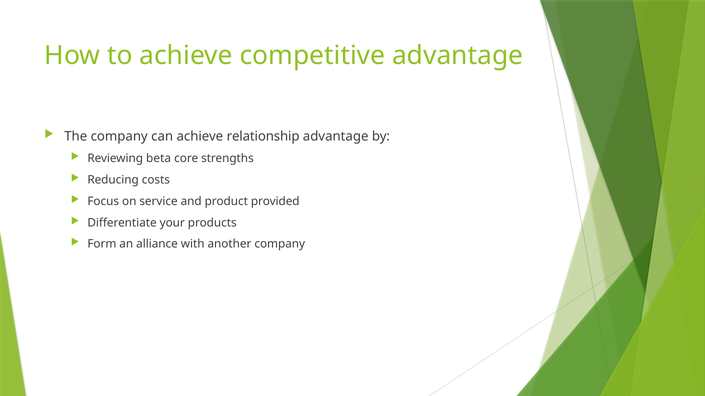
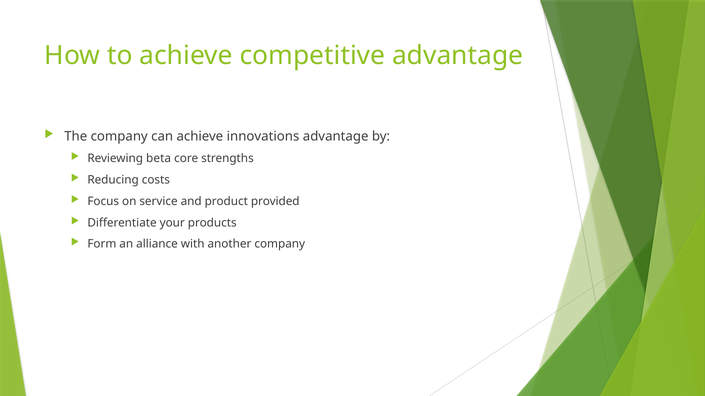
relationship: relationship -> innovations (263, 136)
